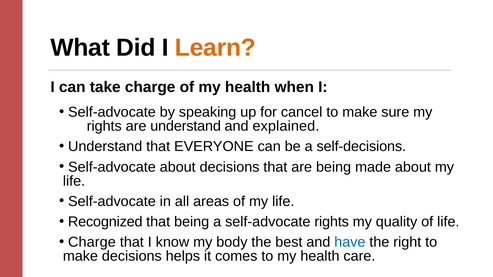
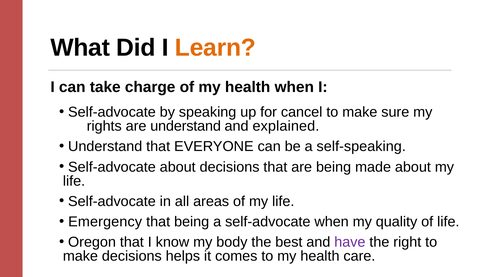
self-decisions: self-decisions -> self-speaking (361, 147)
Recognized: Recognized -> Emergency (105, 222)
self-advocate rights: rights -> when (332, 222)
Charge: Charge -> Oregon (92, 242)
have colour: blue -> purple (350, 242)
